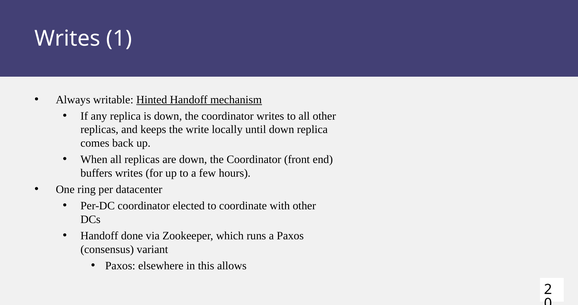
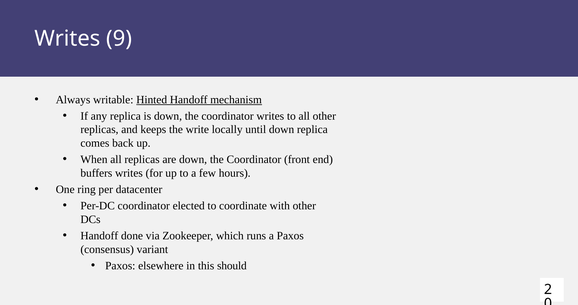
1: 1 -> 9 (119, 39)
allows: allows -> should (232, 266)
